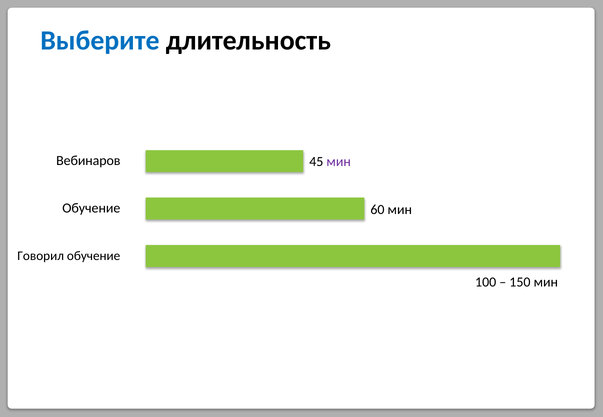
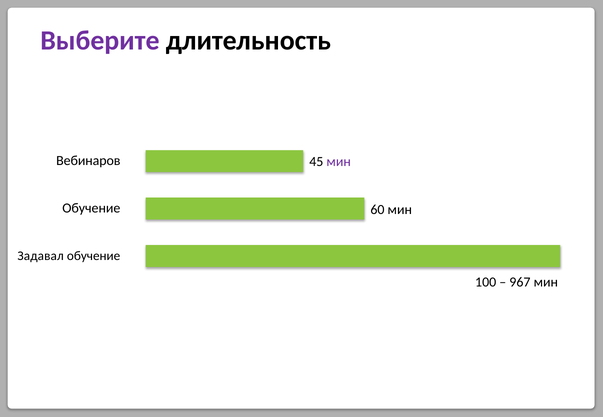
Выберите colour: blue -> purple (100, 40)
Говорил: Говорил -> Задавал (41, 256)
150: 150 -> 967 (520, 282)
